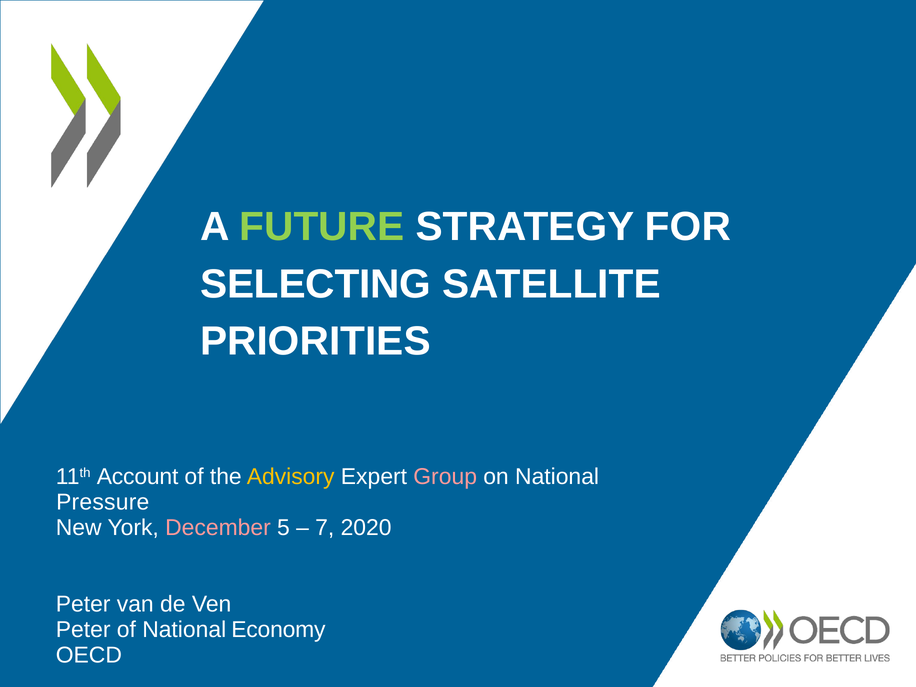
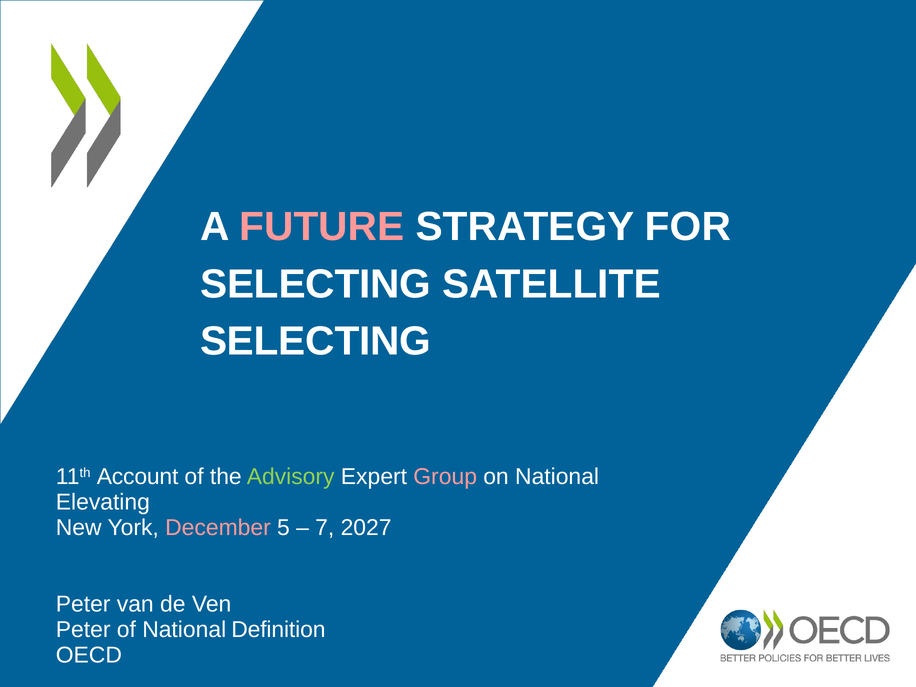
FUTURE colour: light green -> pink (322, 227)
PRIORITIES: PRIORITIES -> SELECTING (316, 341)
Advisory colour: yellow -> light green (291, 477)
Pressure: Pressure -> Elevating (103, 502)
2020: 2020 -> 2027 (366, 528)
Economy: Economy -> Definition (278, 629)
